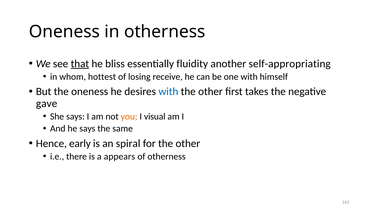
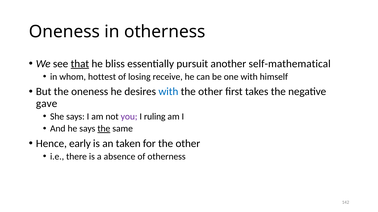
fluidity: fluidity -> pursuit (192, 64)
self-appropriating: self-appropriating -> self-mathematical (290, 64)
you colour: orange -> purple (129, 117)
visual: visual -> ruling (155, 117)
the underline: none -> present (104, 129)
spiral: spiral -> taken (128, 144)
appears: appears -> absence (119, 157)
